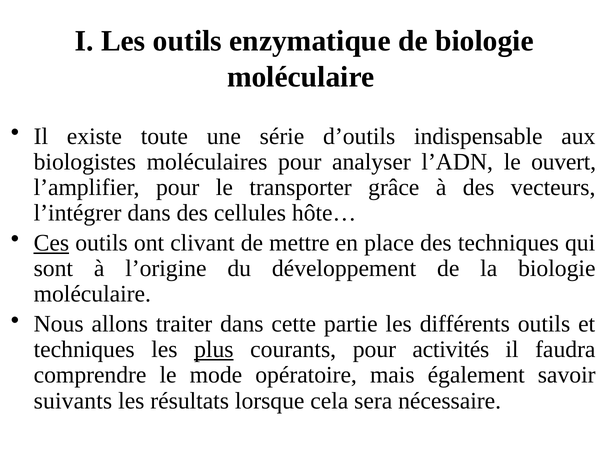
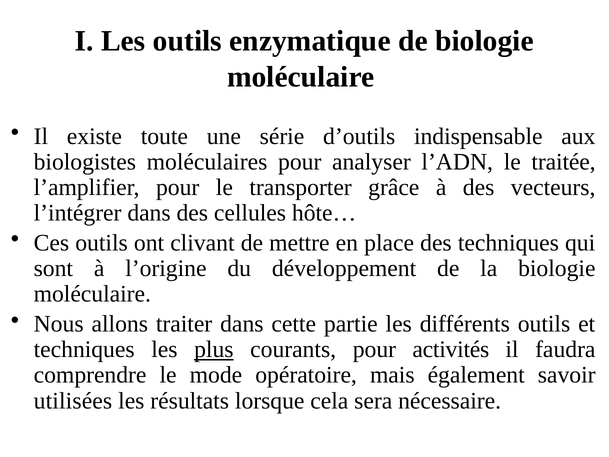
ouvert: ouvert -> traitée (564, 162)
Ces underline: present -> none (51, 243)
suivants: suivants -> utilisées (73, 401)
